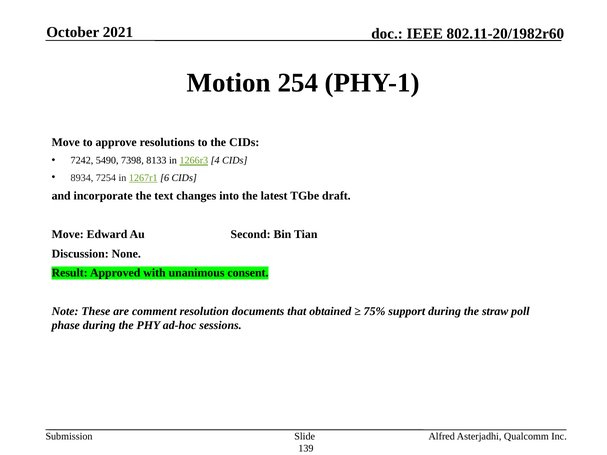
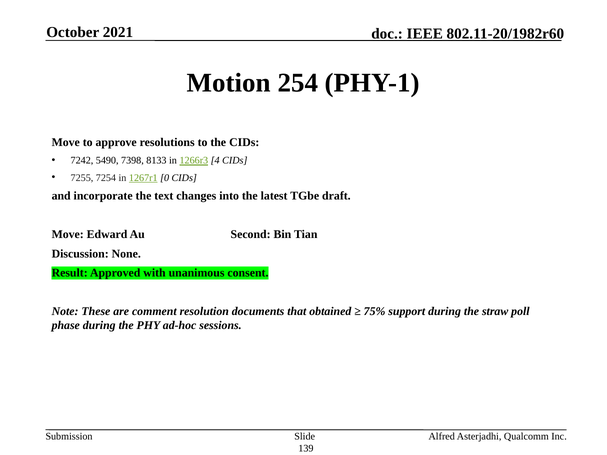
8934: 8934 -> 7255 (82, 178)
6: 6 -> 0 (165, 178)
